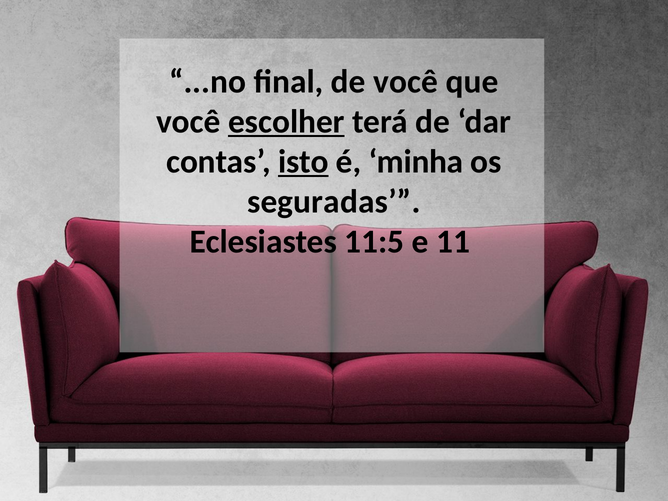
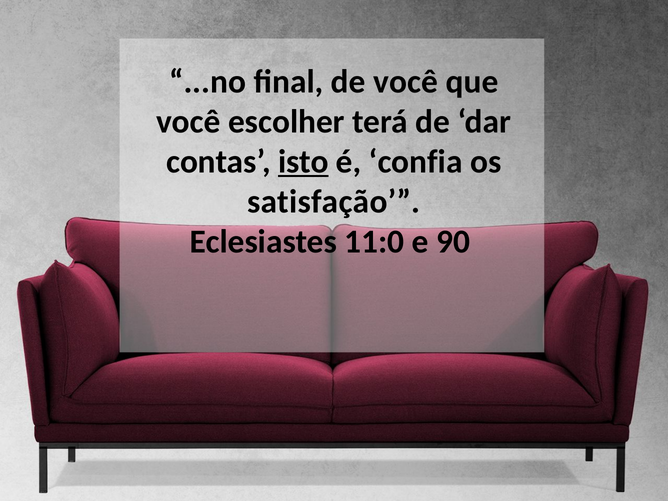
escolher underline: present -> none (286, 122)
minha: minha -> confia (416, 162)
seguradas: seguradas -> satisfação (334, 202)
11:5: 11:5 -> 11:0 (374, 242)
11: 11 -> 90 (453, 242)
